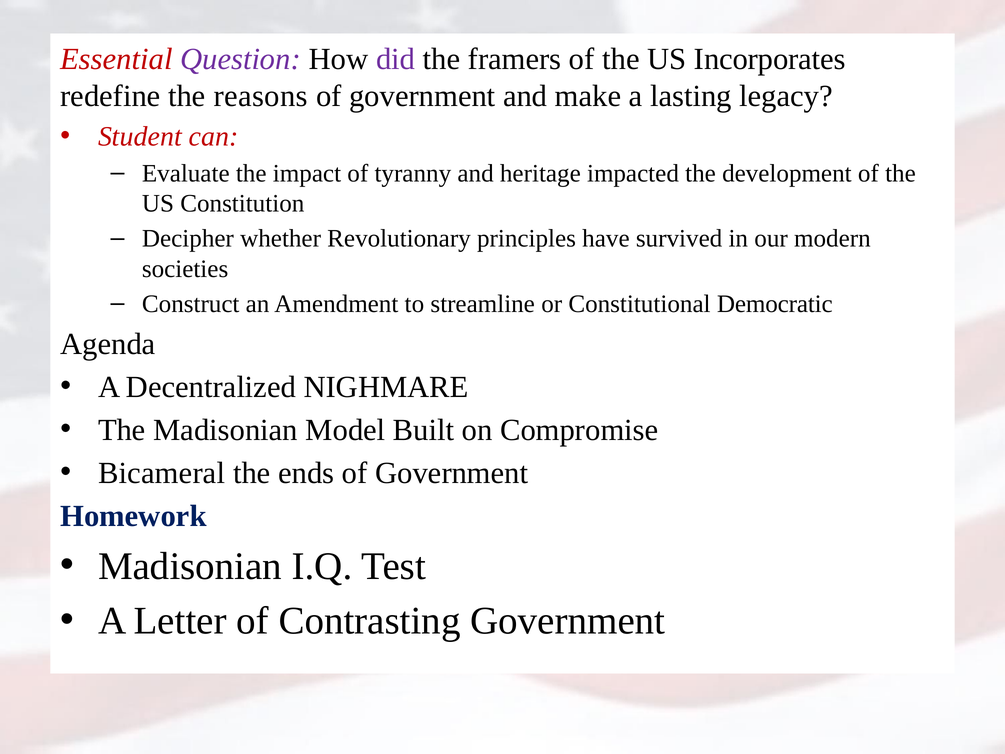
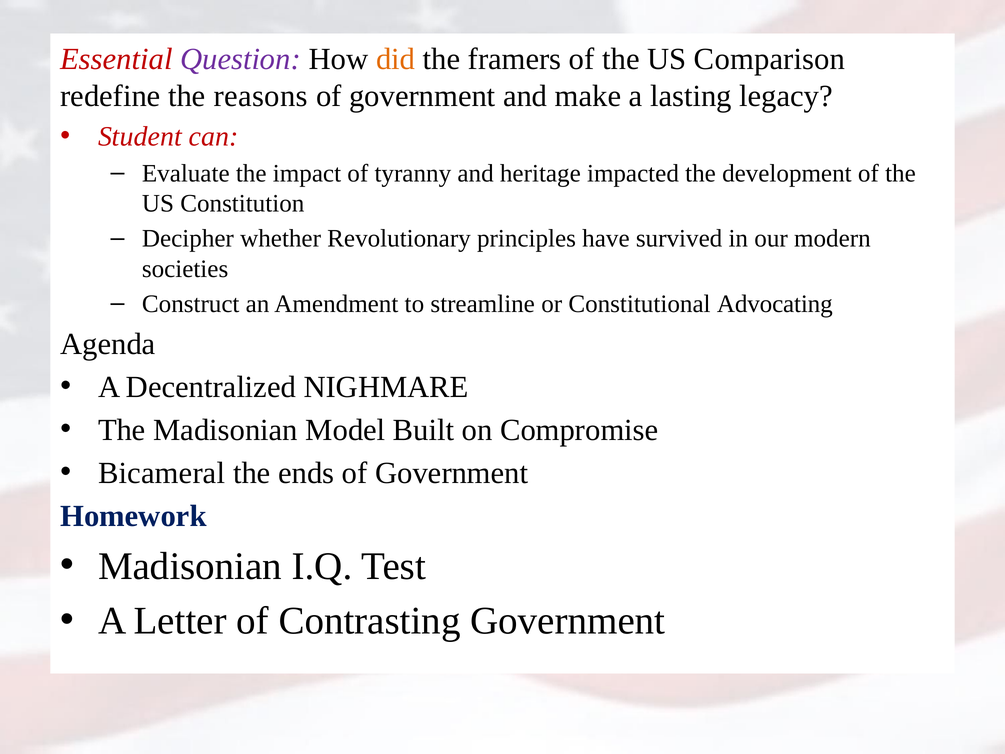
did colour: purple -> orange (396, 59)
Incorporates: Incorporates -> Comparison (770, 59)
Democratic: Democratic -> Advocating (775, 304)
